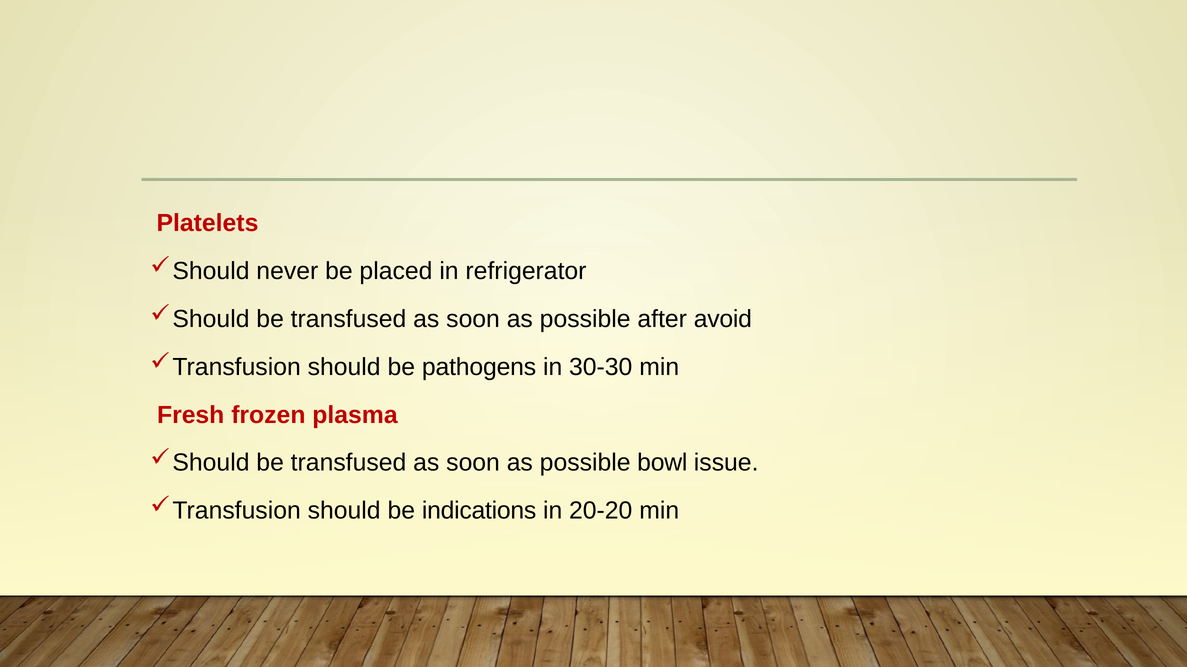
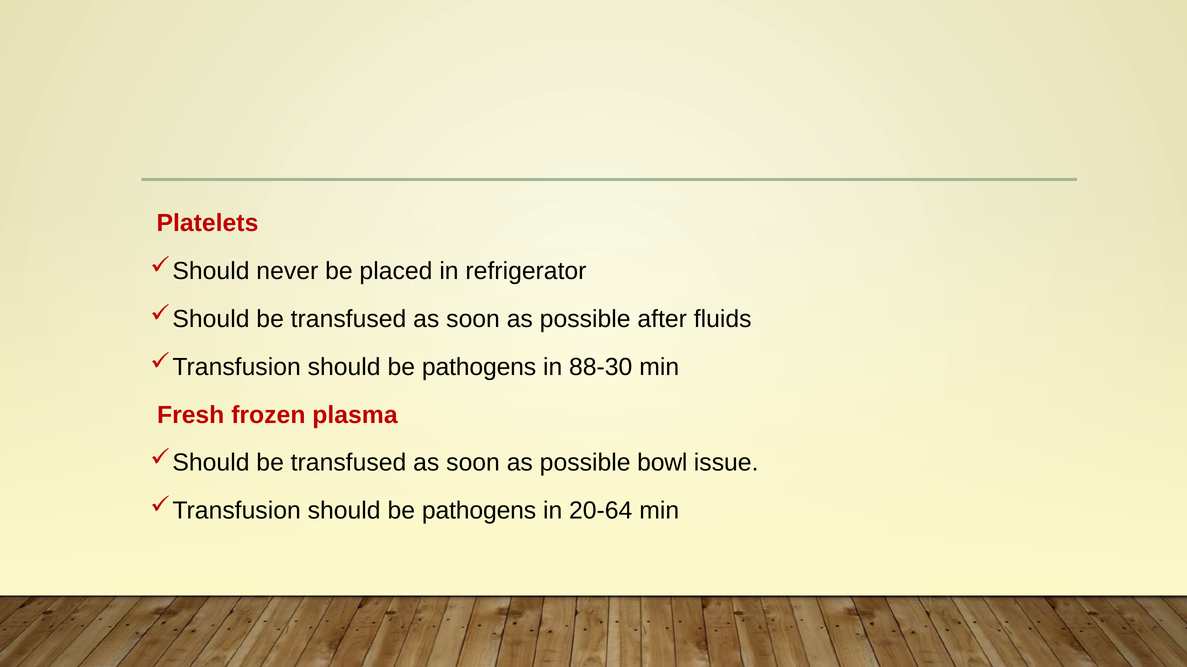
avoid: avoid -> fluids (723, 319)
30-30: 30-30 -> 88-30 (601, 367)
indications: indications -> pathogens (479, 511)
20-20: 20-20 -> 20-64 (601, 511)
